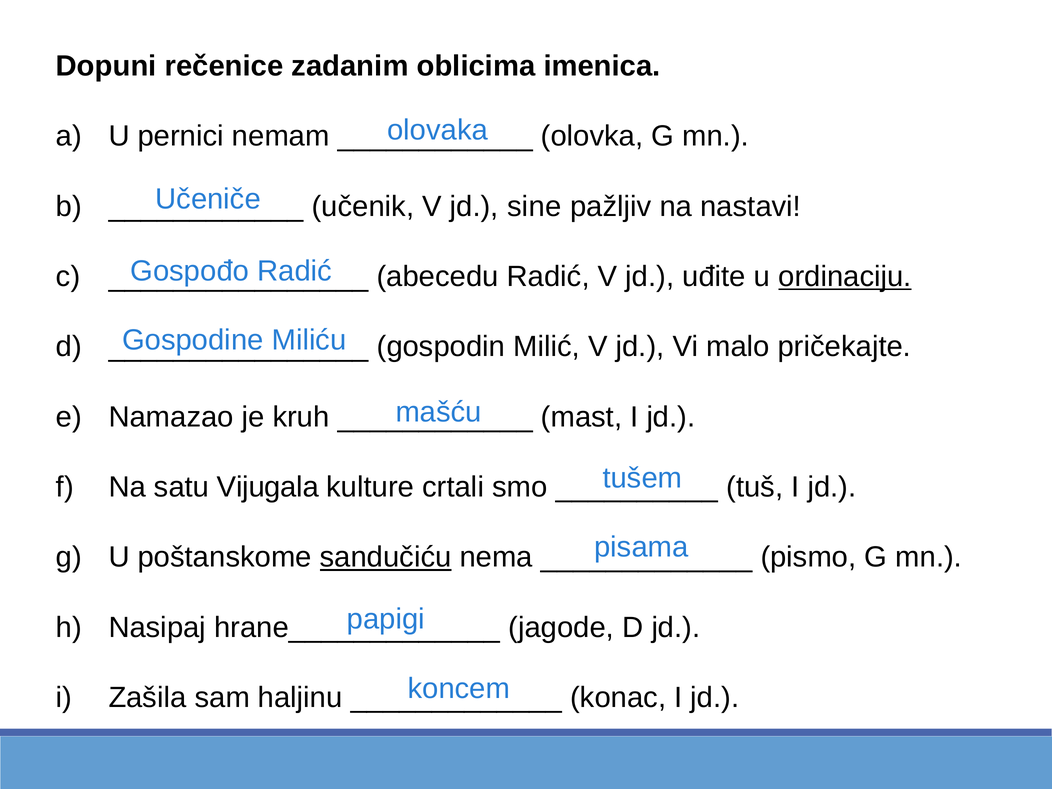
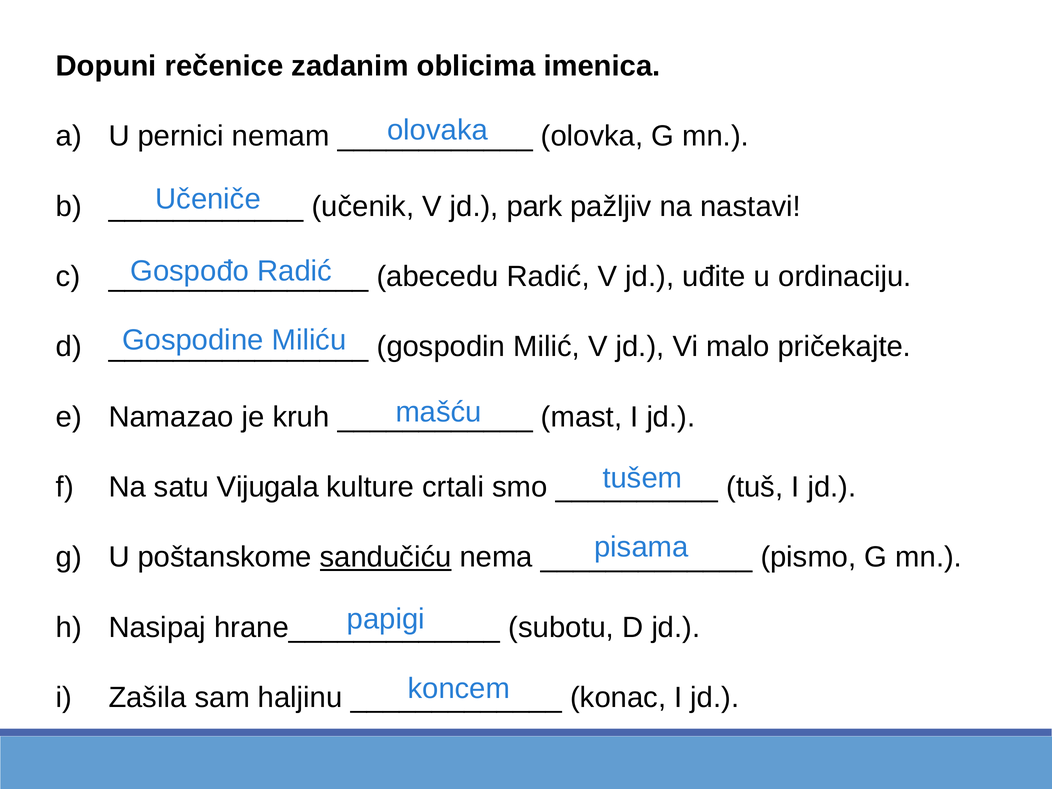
sine: sine -> park (535, 207)
ordinaciju underline: present -> none (845, 277)
jagode: jagode -> subotu (561, 627)
